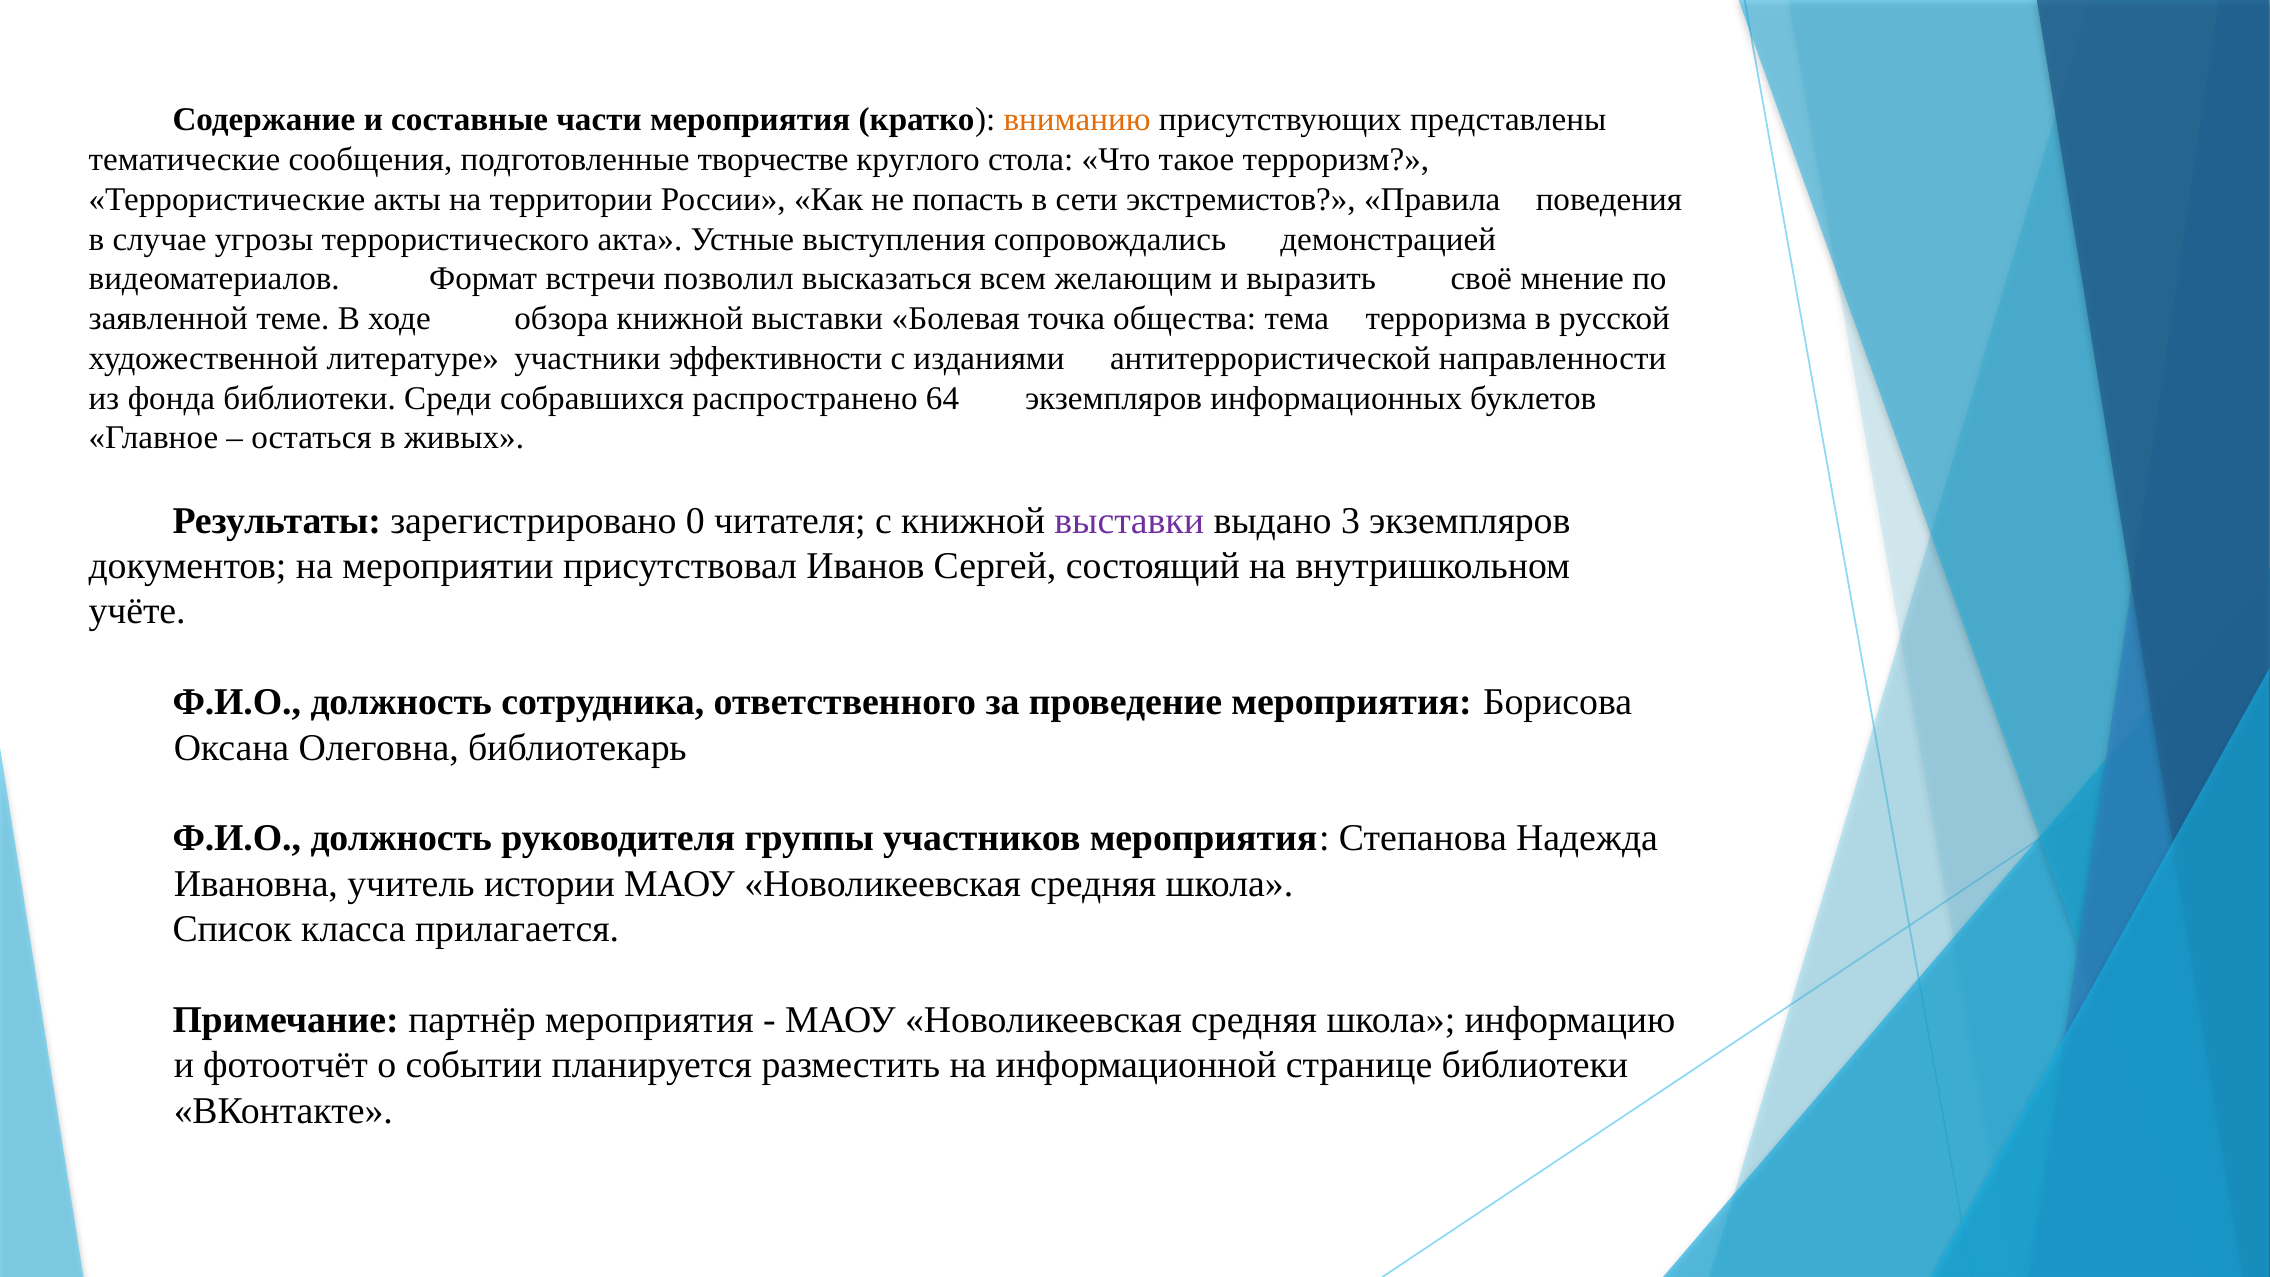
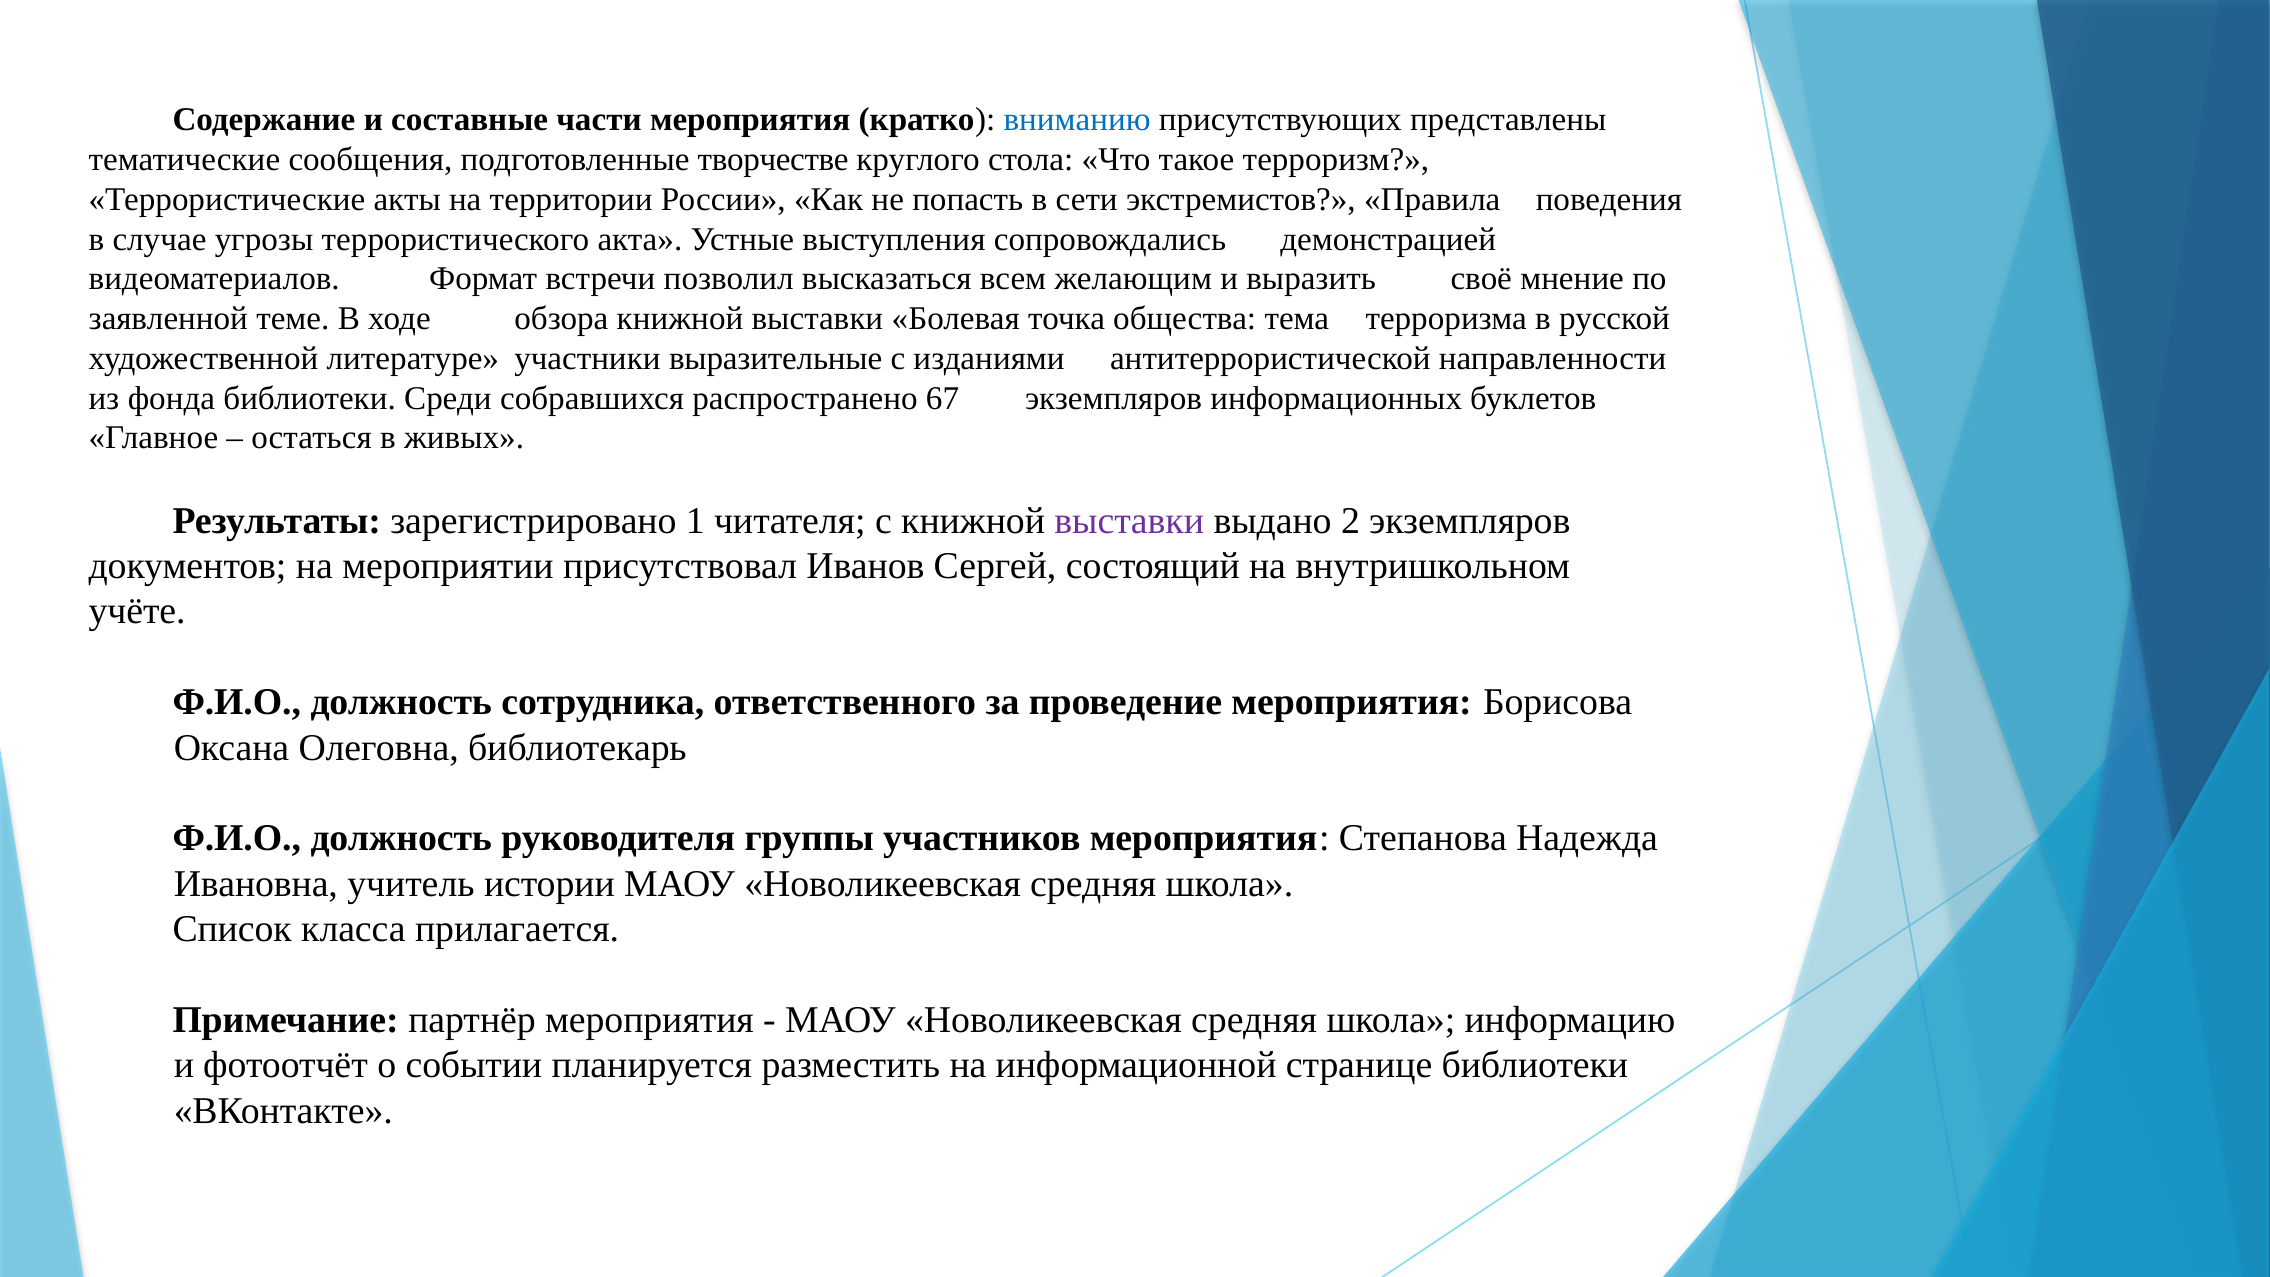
вниманию colour: orange -> blue (1077, 120)
эффективности: эффективности -> выразительные (776, 358)
64: 64 -> 67 (942, 398)
0: 0 -> 1 (695, 521)
3: 3 -> 2 (1350, 521)
